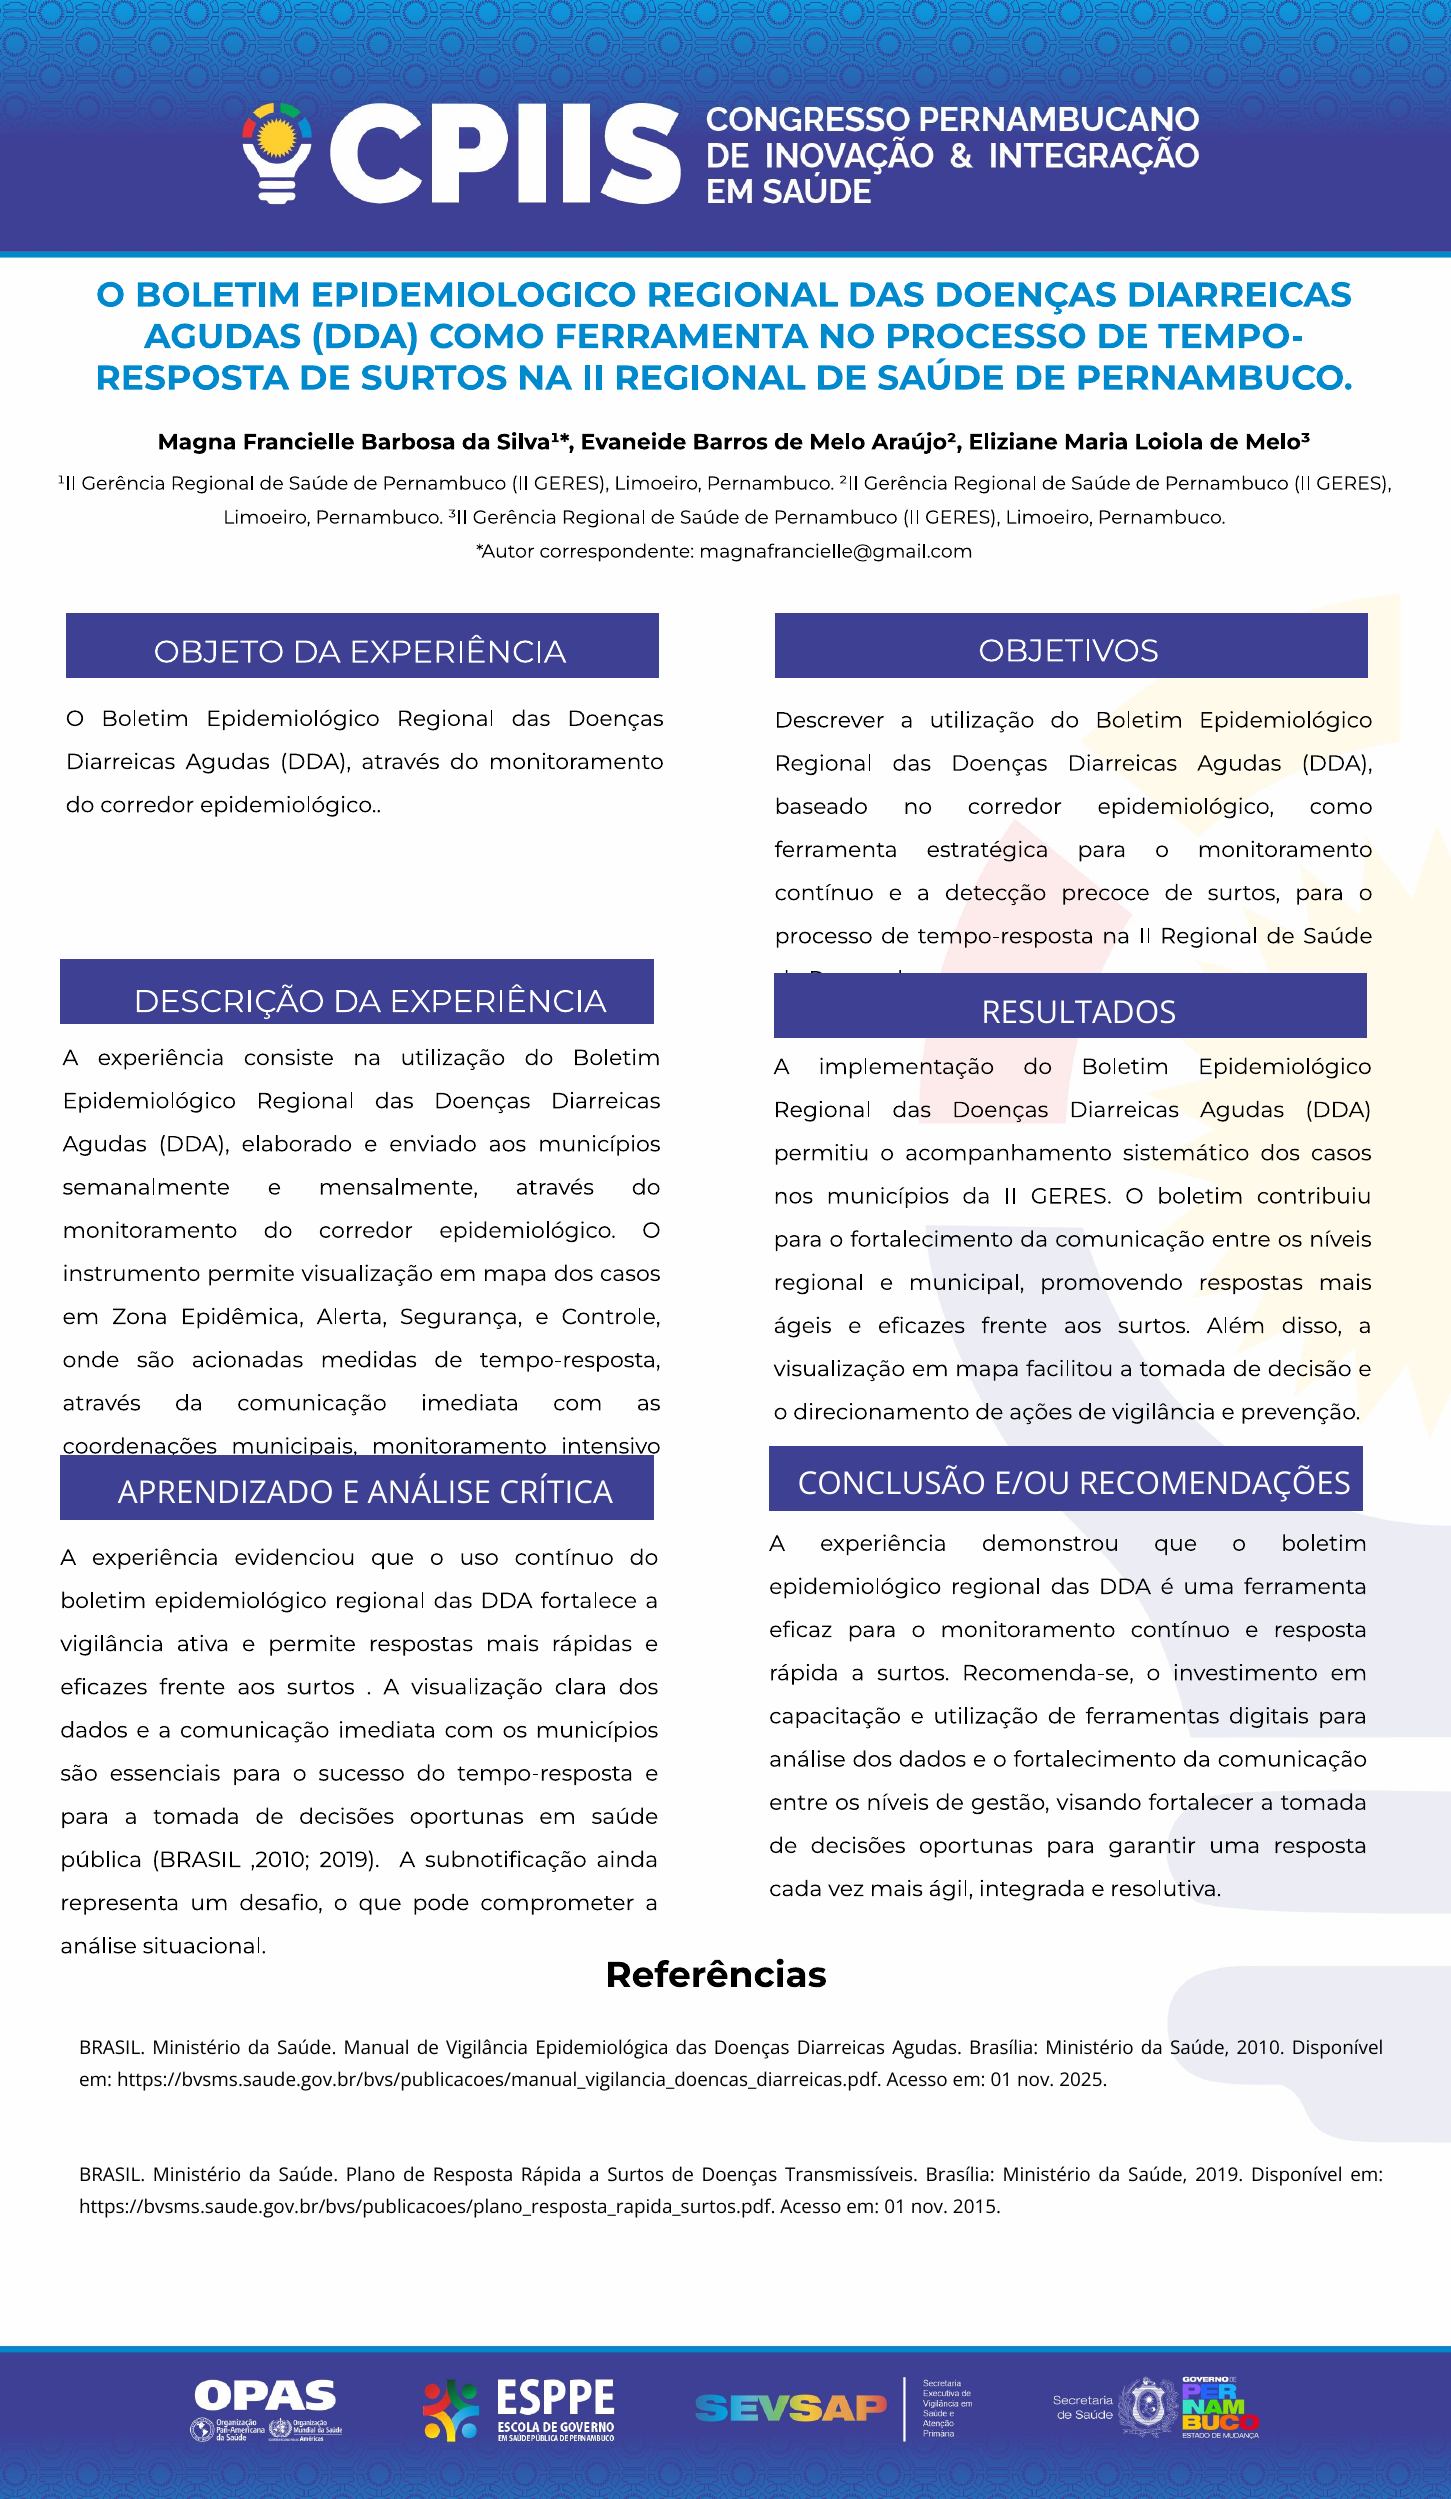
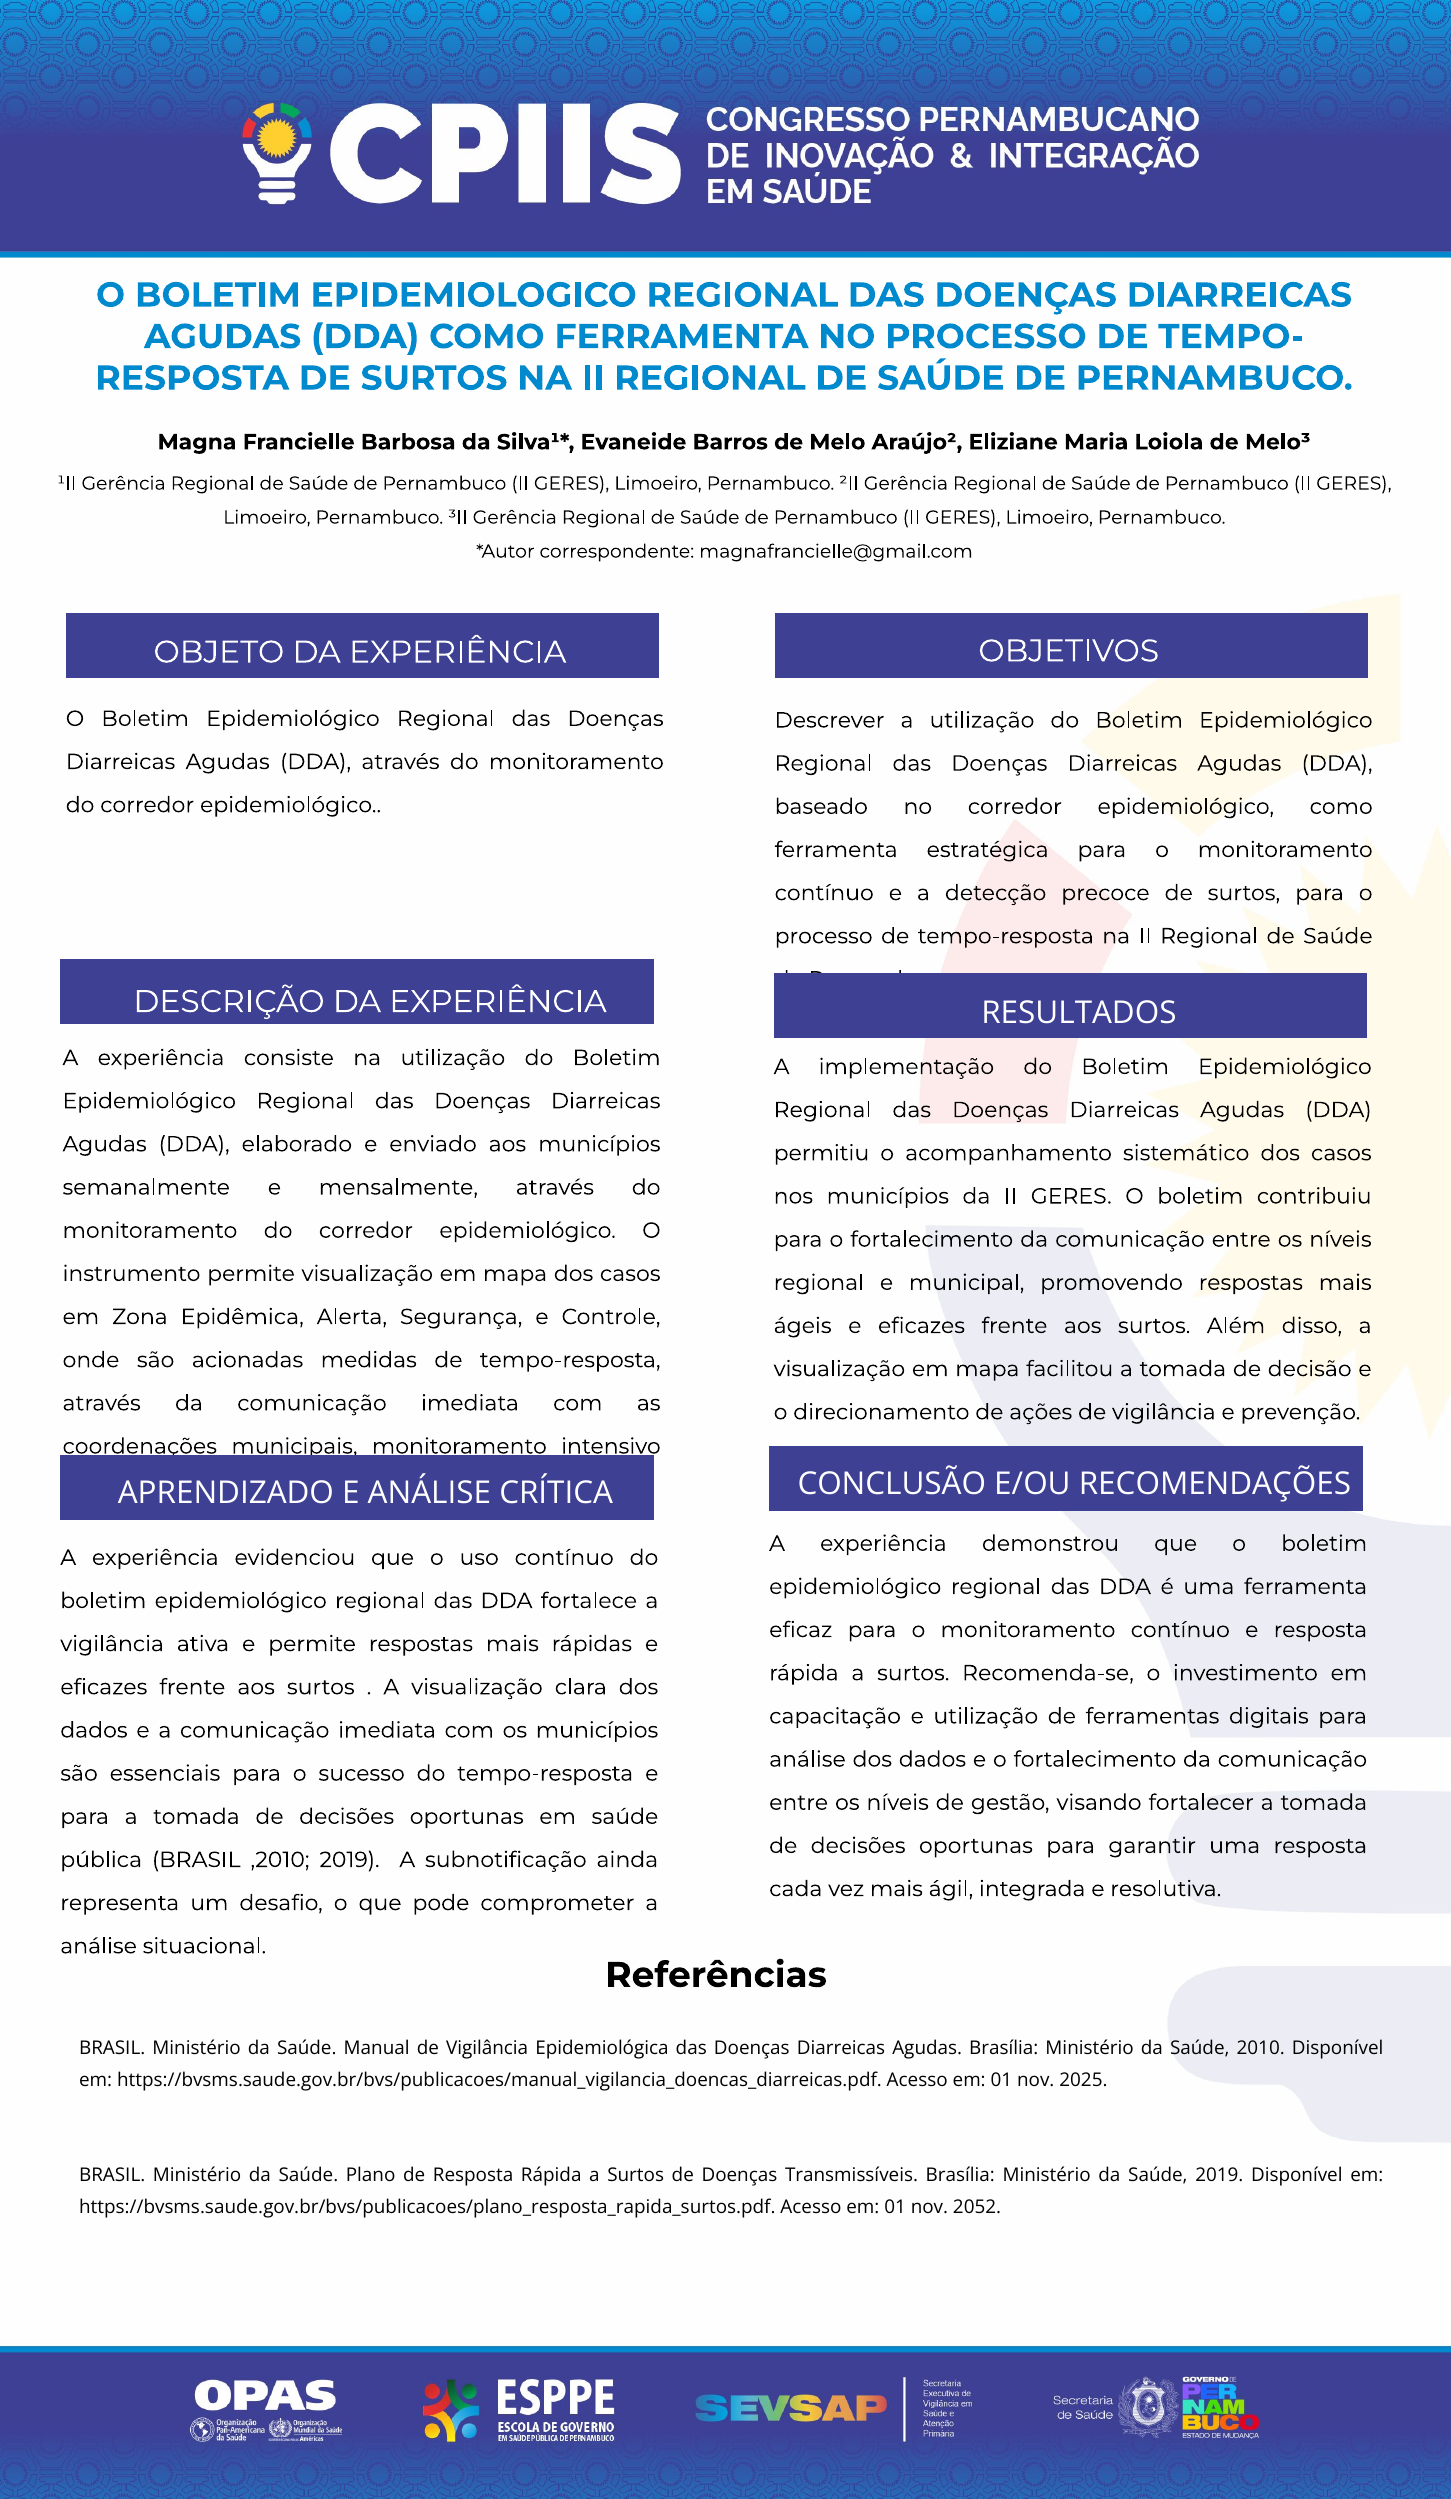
2015: 2015 -> 2052 (977, 2208)
